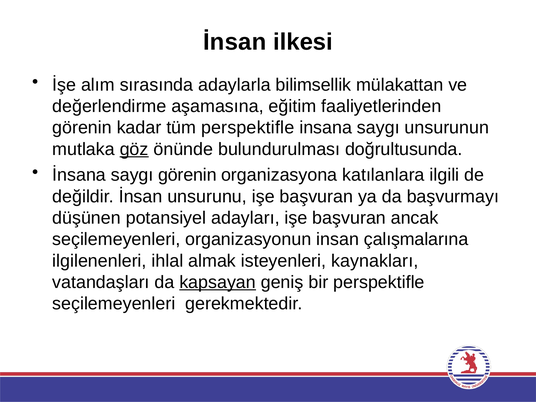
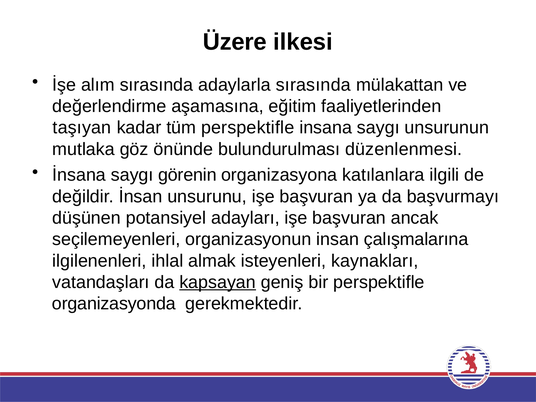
İnsan: İnsan -> Üzere (235, 42)
adaylarla bilimsellik: bilimsellik -> sırasında (313, 85)
görenin: görenin -> taşıyan (82, 128)
göz underline: present -> none (134, 149)
doğrultusunda: doğrultusunda -> düzenlenmesi (404, 149)
seçilemeyenleri: seçilemeyenleri -> organizasyonda (114, 304)
